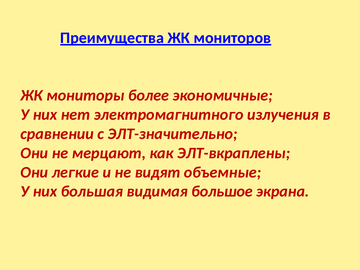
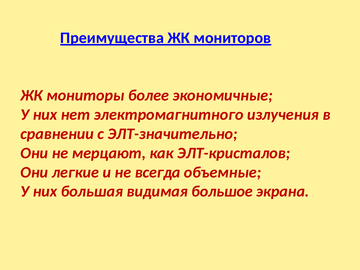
ЭЛТ-вкраплены: ЭЛТ-вкраплены -> ЭЛТ-кристалов (234, 153)
видят: видят -> всегда (158, 172)
